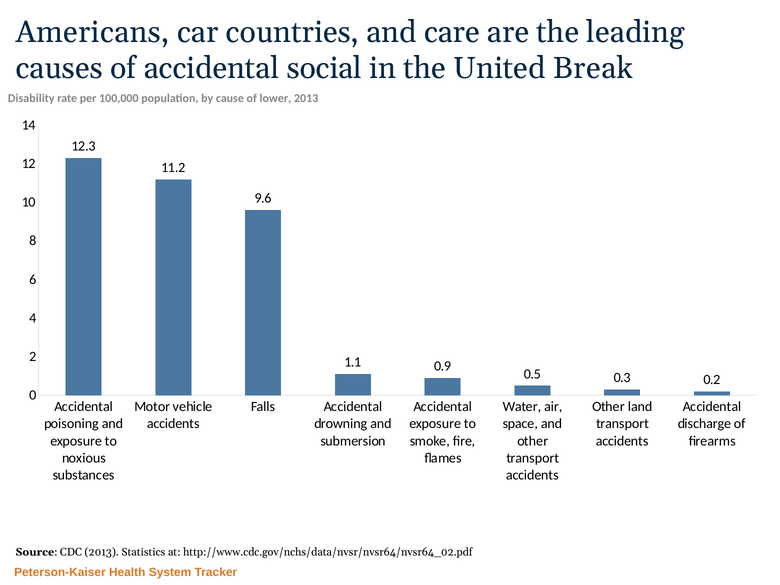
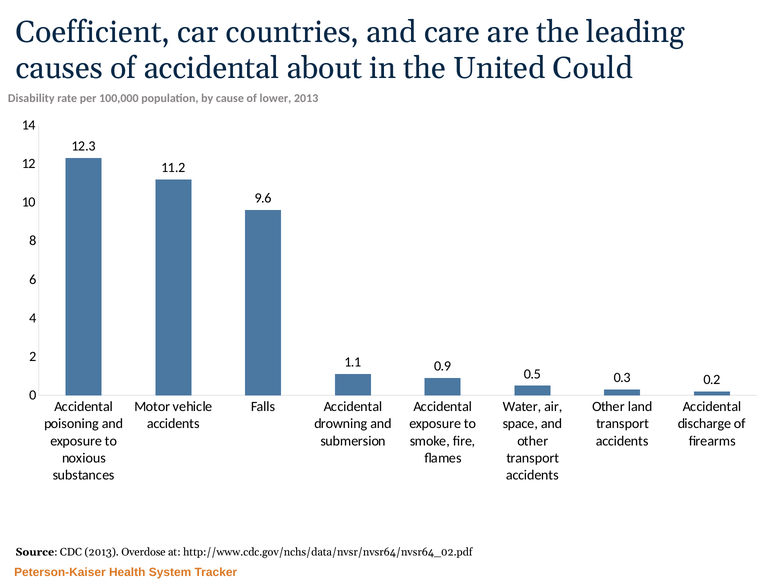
Americans: Americans -> Coefficient (93, 32)
social: social -> about (324, 68)
Break: Break -> Could (593, 68)
Statistics: Statistics -> Overdose (143, 552)
